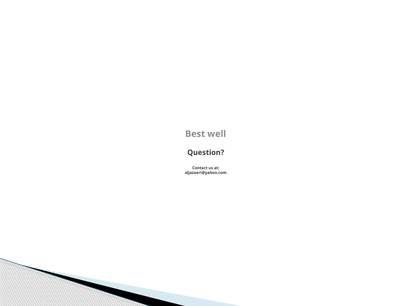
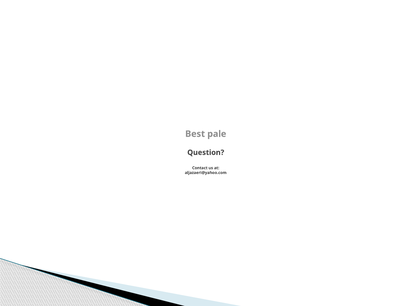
well: well -> pale (217, 134)
